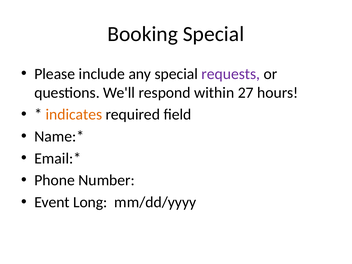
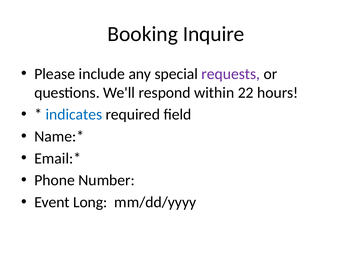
Booking Special: Special -> Inquire (214, 34)
27: 27 -> 22 (246, 93)
indicates colour: orange -> blue (74, 115)
